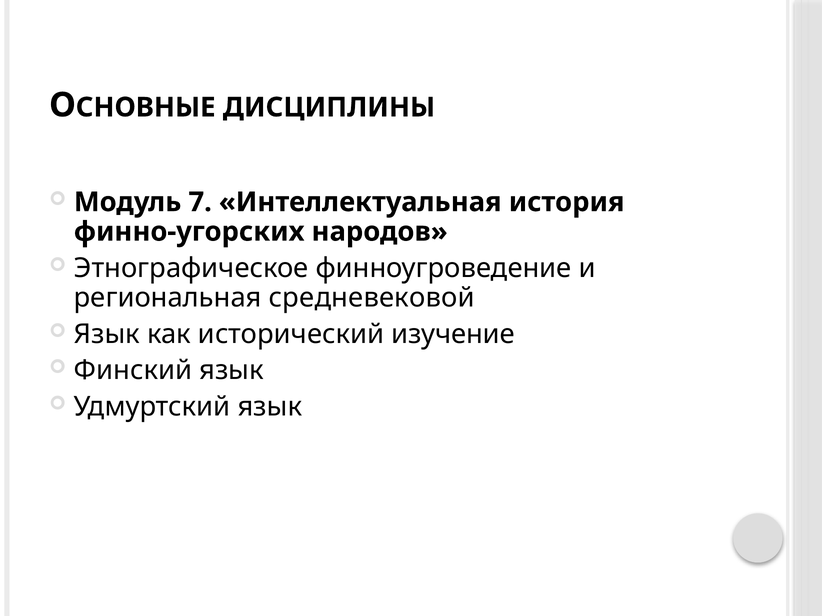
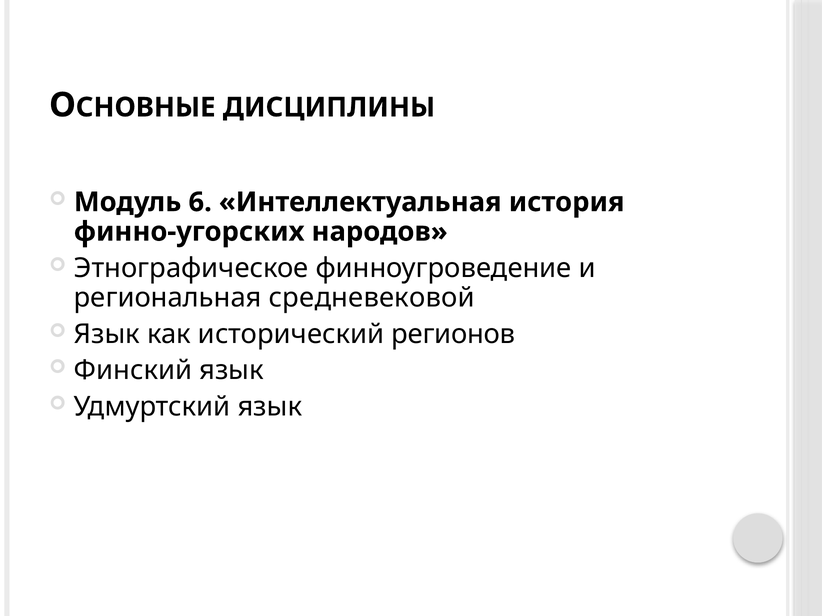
7: 7 -> 6 (200, 202)
изучение: изучение -> регионов (453, 334)
